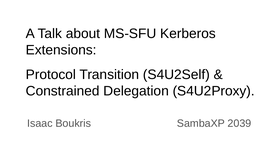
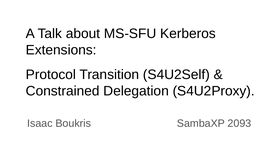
2039: 2039 -> 2093 (239, 123)
